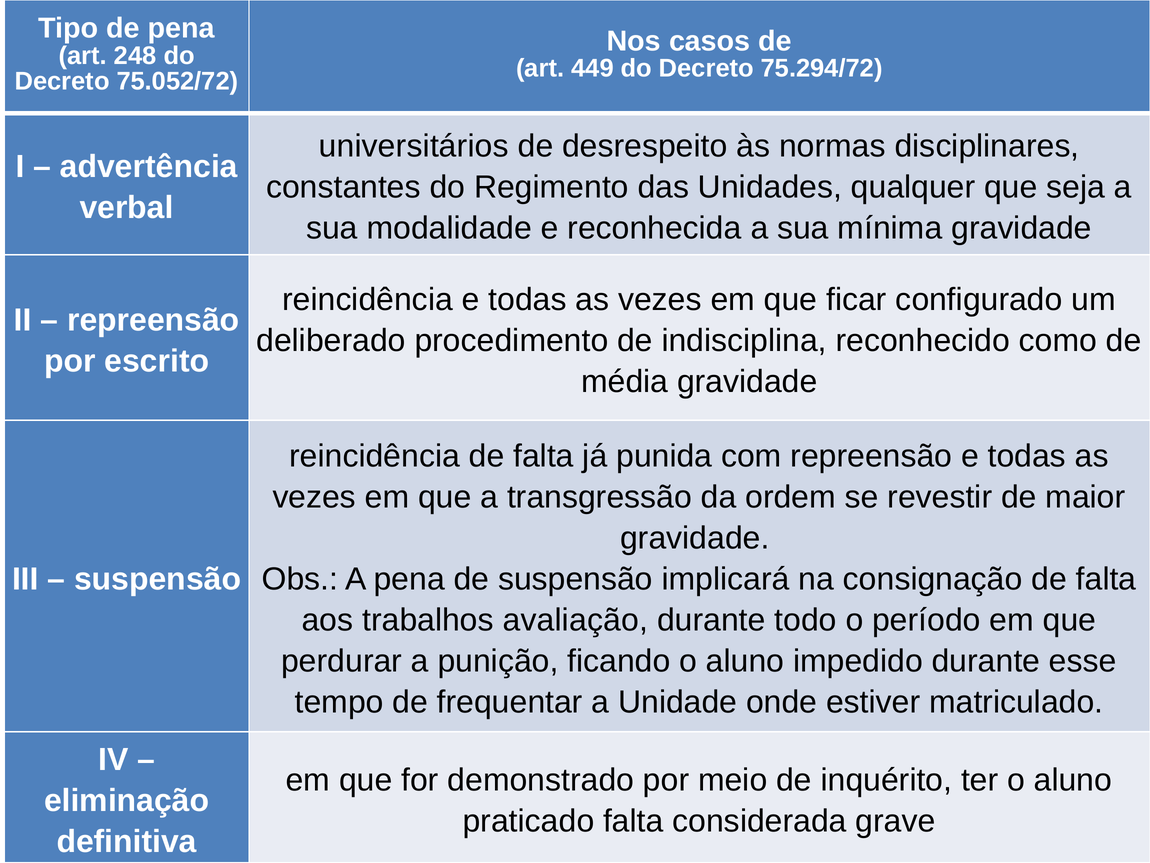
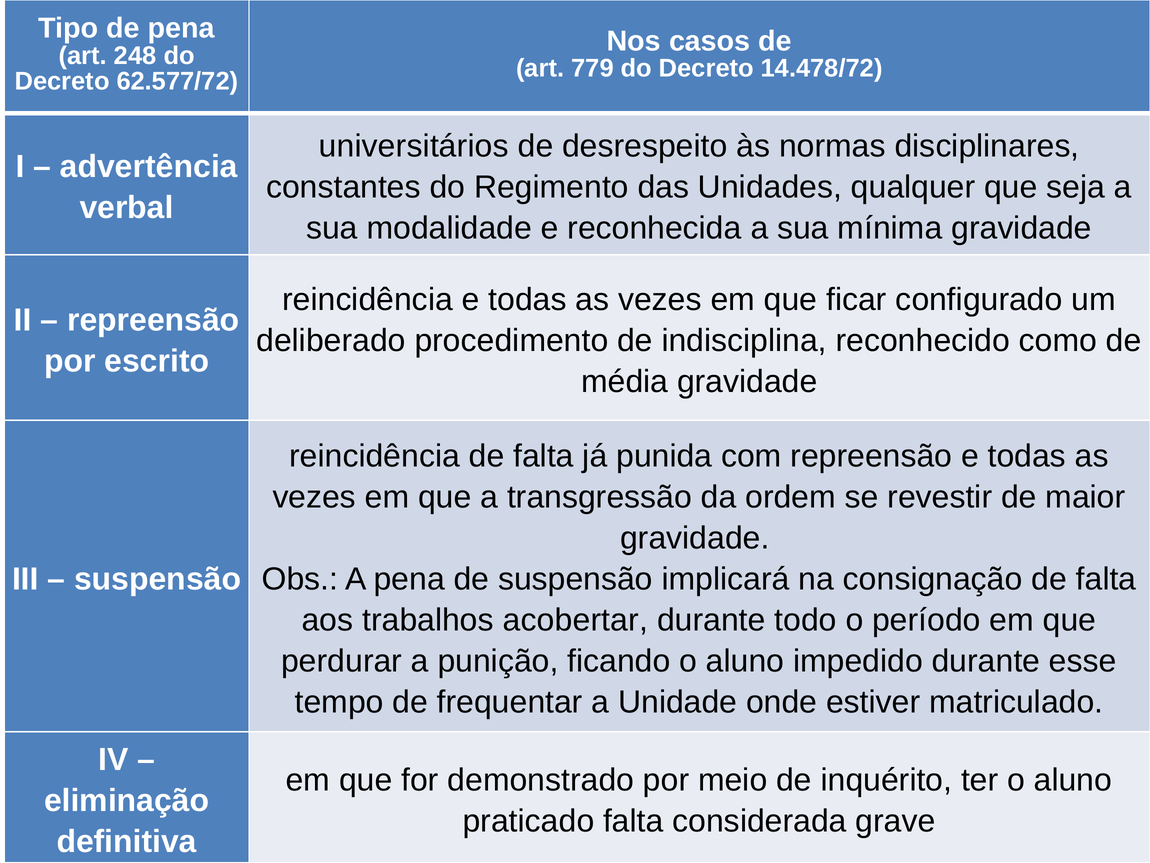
449: 449 -> 779 (592, 68)
75.294/72: 75.294/72 -> 14.478/72 (822, 68)
75.052/72: 75.052/72 -> 62.577/72 (177, 81)
avaliação: avaliação -> acobertar (575, 620)
